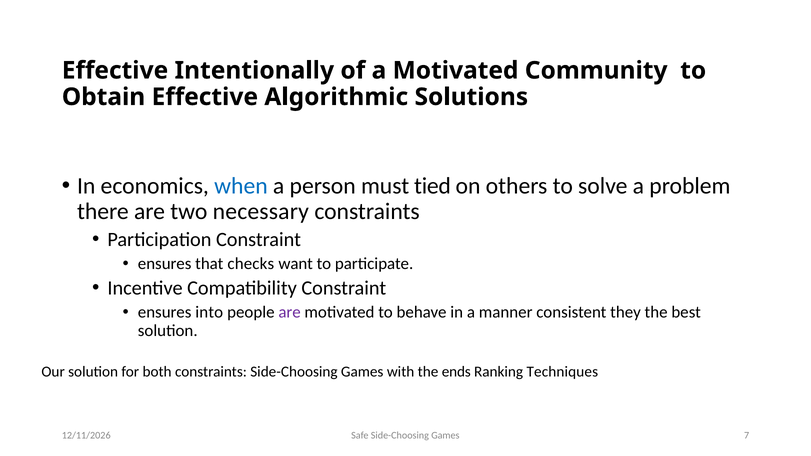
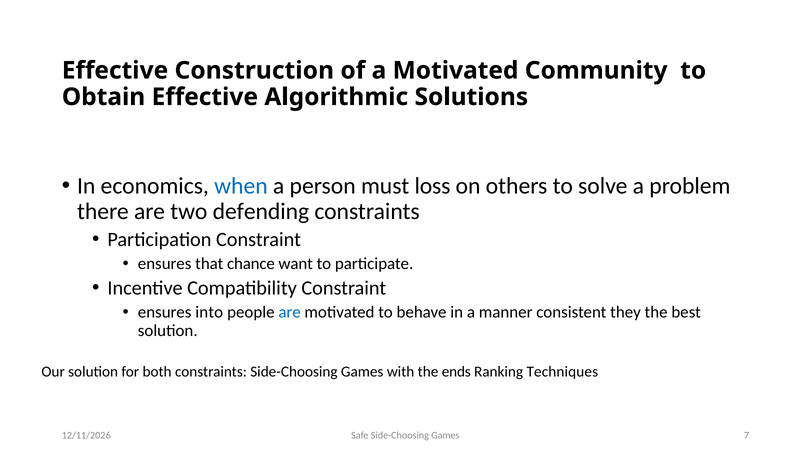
Intentionally: Intentionally -> Construction (254, 71)
tied: tied -> loss (432, 186)
necessary: necessary -> defending (261, 212)
checks: checks -> chance (251, 264)
are colour: purple -> blue (290, 312)
